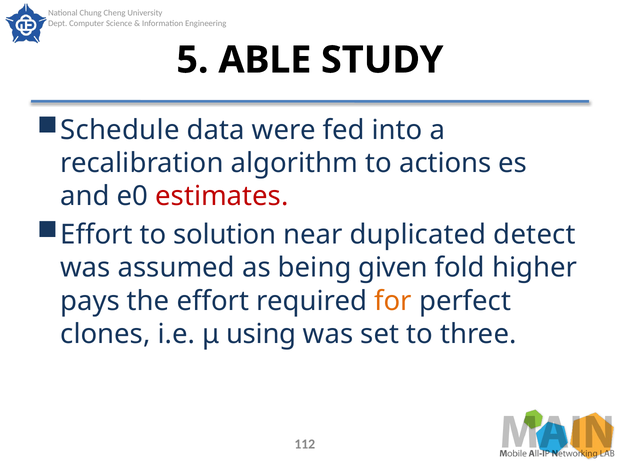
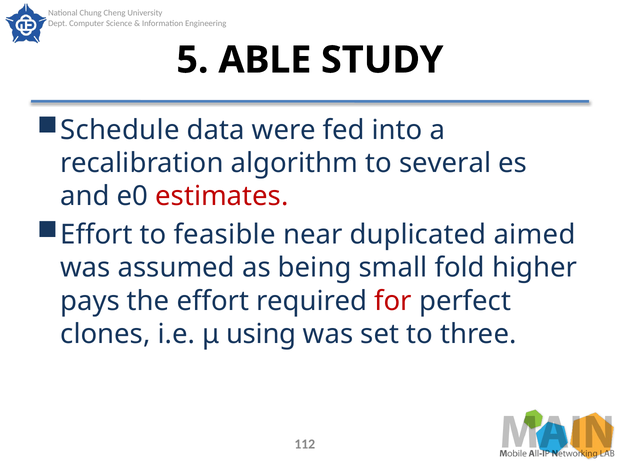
actions: actions -> several (445, 163)
solution: solution -> feasible (225, 235)
detect: detect -> aimed (535, 235)
given: given -> small (393, 268)
for colour: orange -> red (393, 301)
